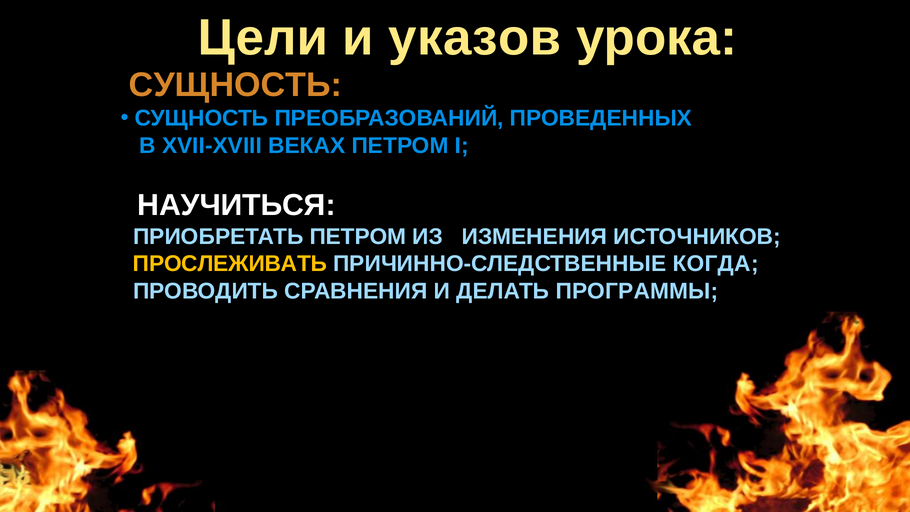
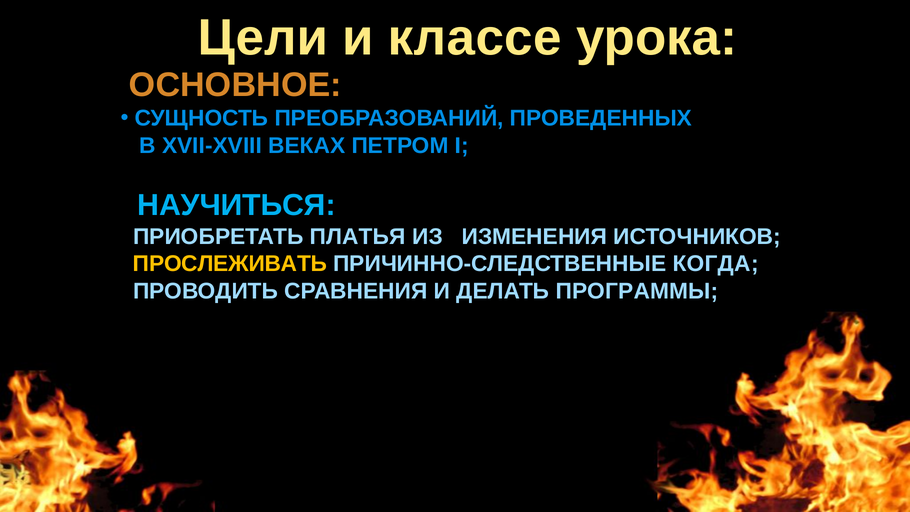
указов: указов -> классе (475, 38)
СУЩНОСТЬ: СУЩНОСТЬ -> ОСНОВНОЕ (235, 85)
НАУЧИТЬСЯ colour: white -> light blue (237, 205)
ПРИОБРЕТАТЬ ПЕТРОМ: ПЕТРОМ -> ПЛАТЬЯ (358, 237)
